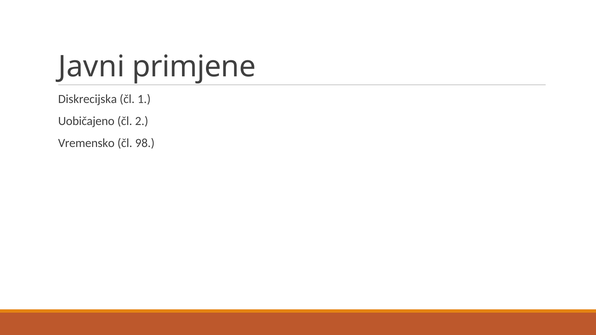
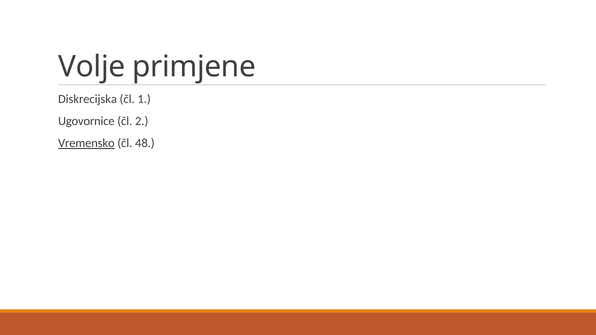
Javni: Javni -> Volje (92, 67)
Uobičajeno: Uobičajeno -> Ugovornice (86, 121)
Vremensko underline: none -> present (86, 143)
98: 98 -> 48 (145, 143)
